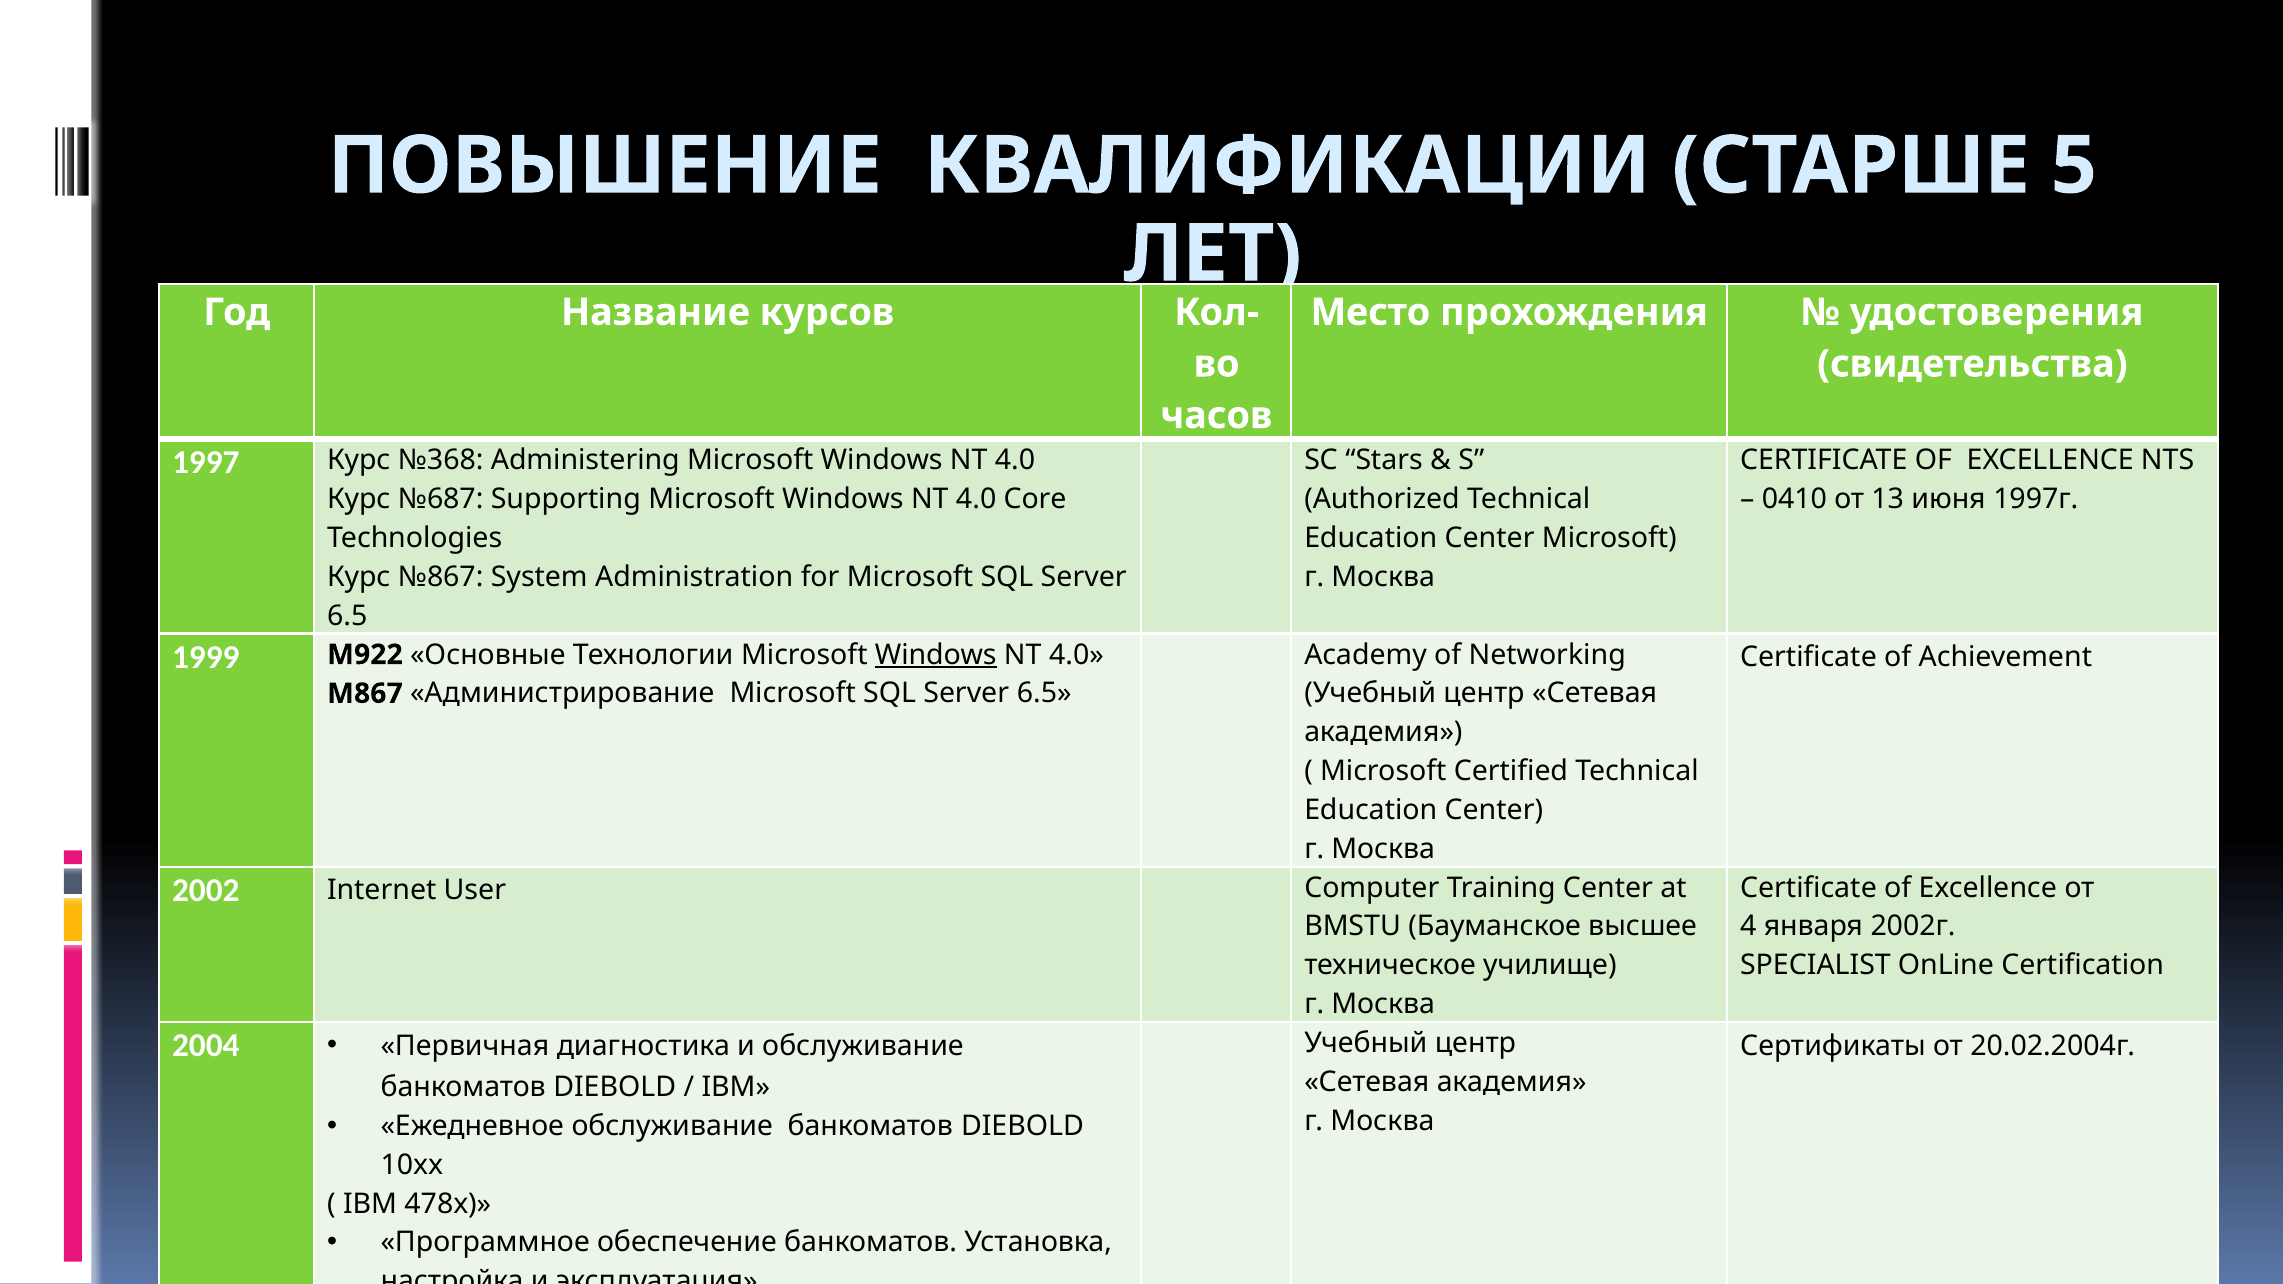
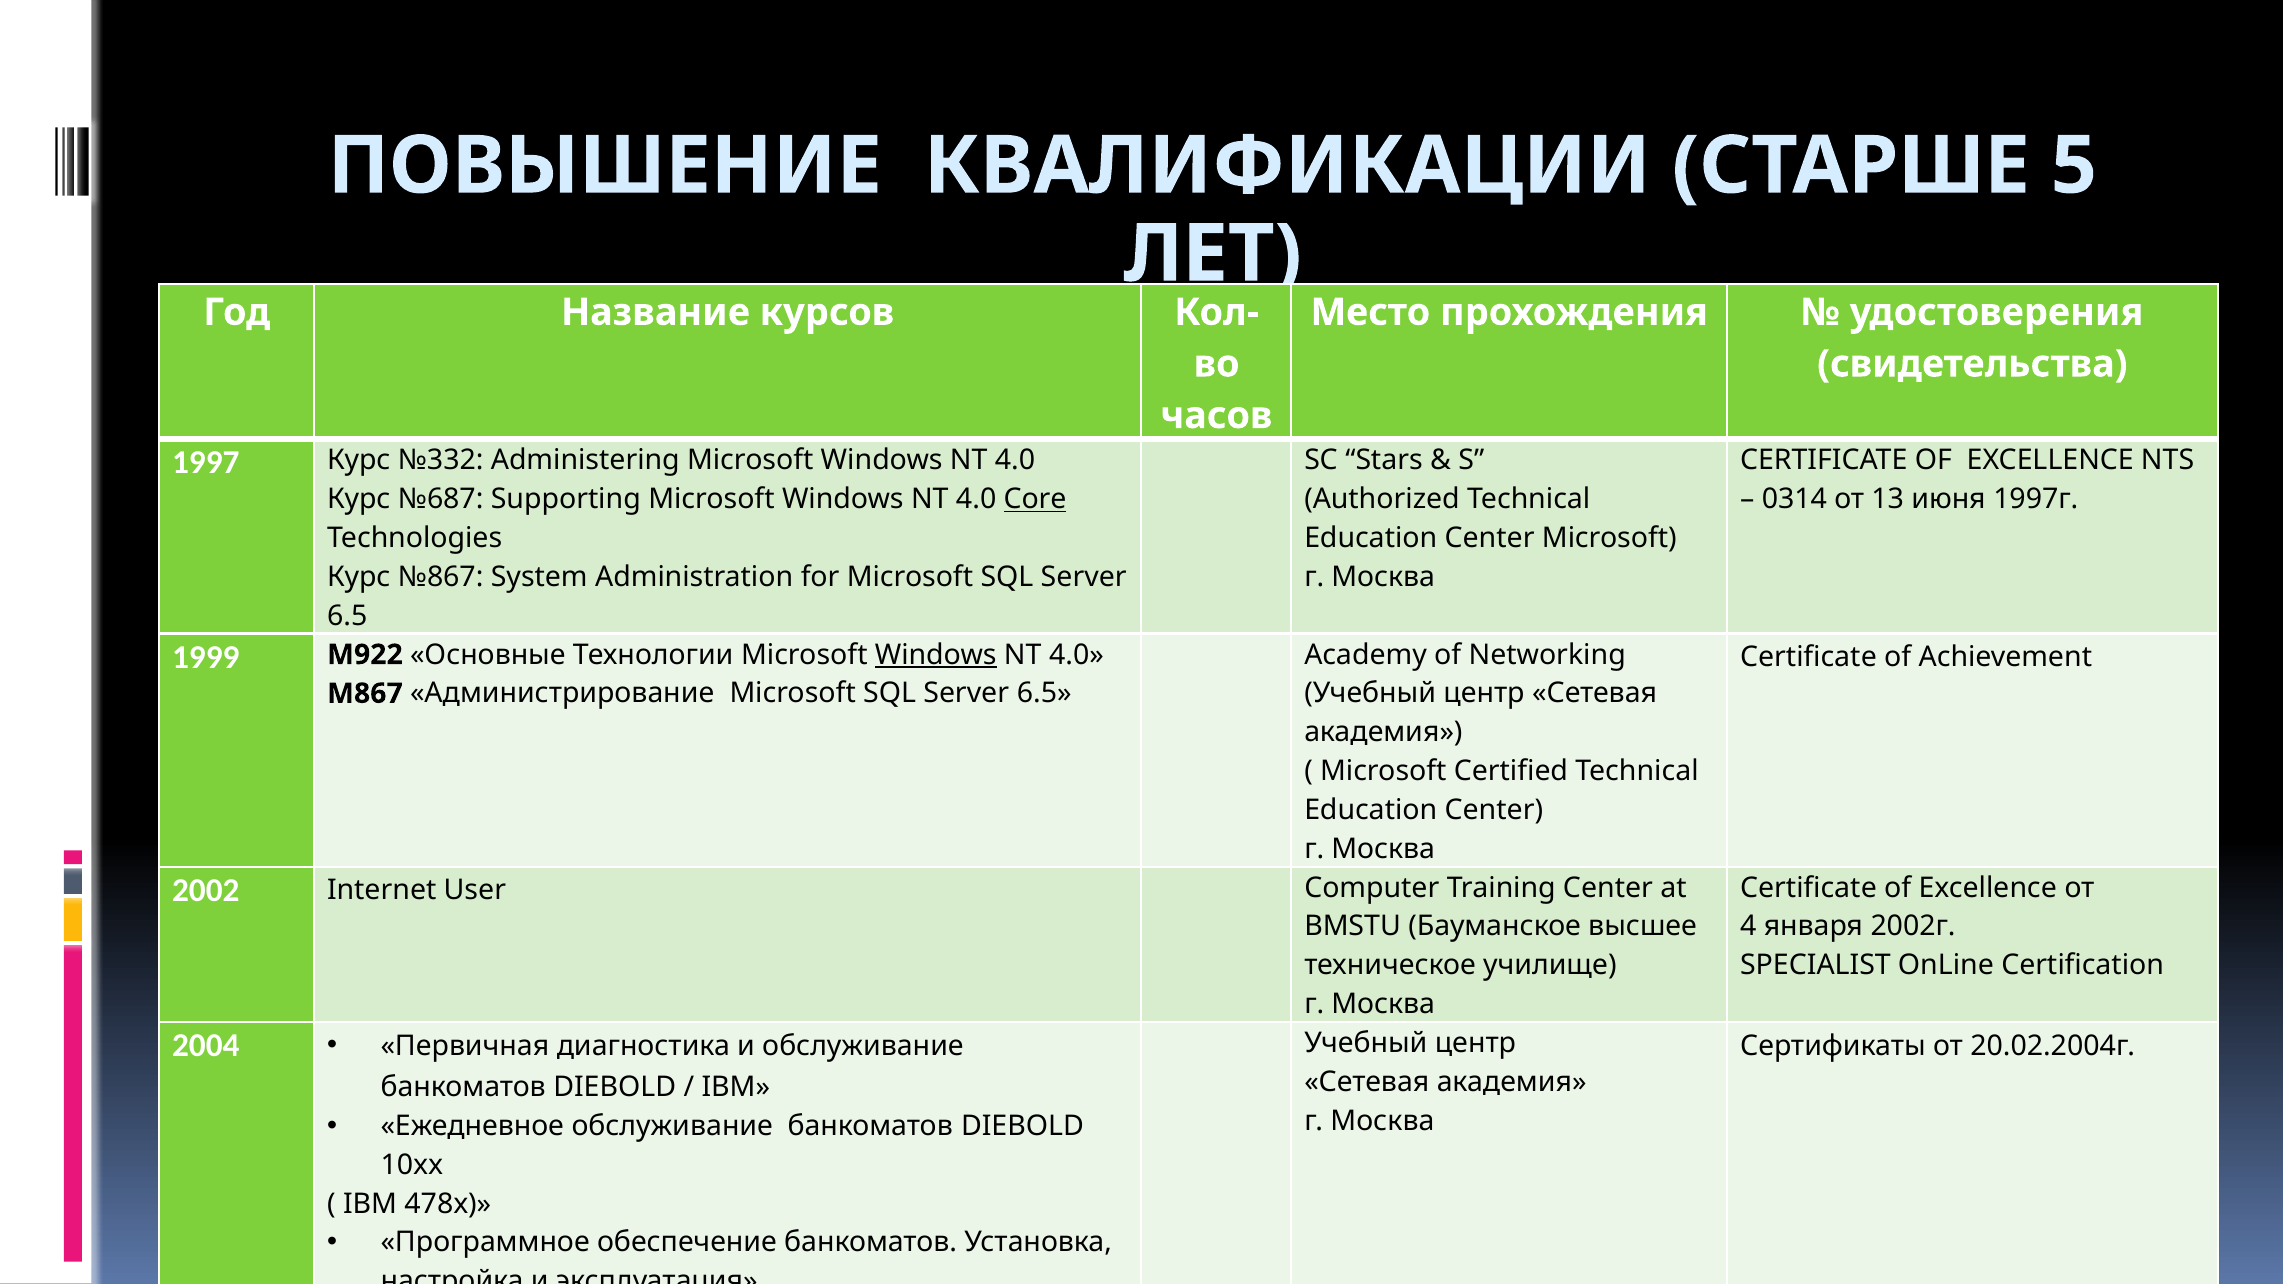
№368: №368 -> №332 (441, 461)
Core underline: none -> present (1035, 499)
0410: 0410 -> 0314 (1794, 499)
